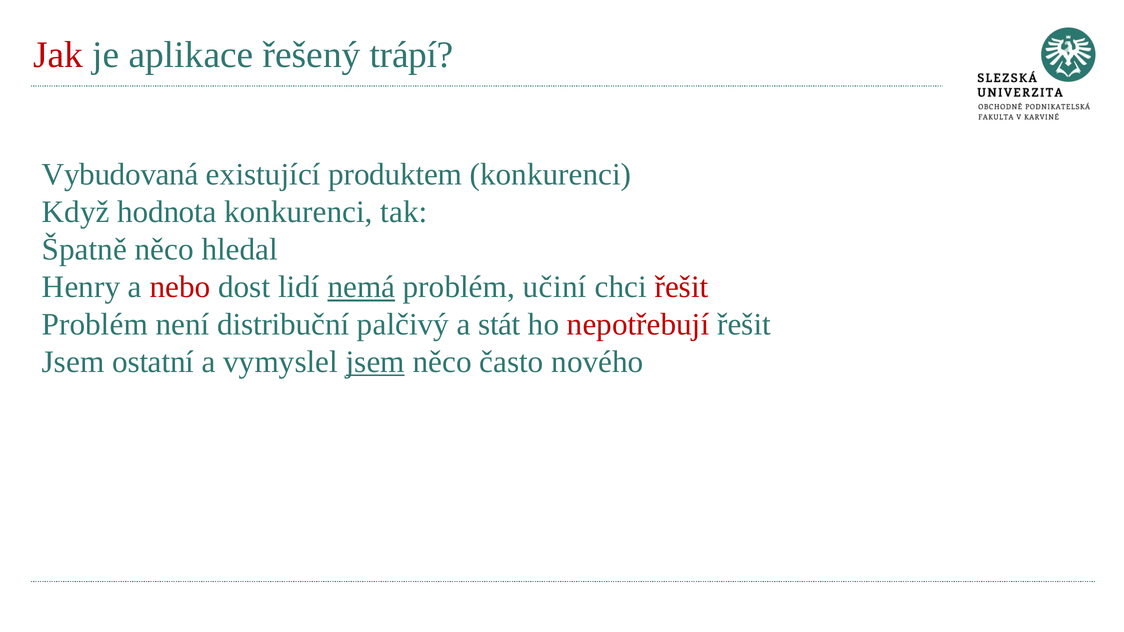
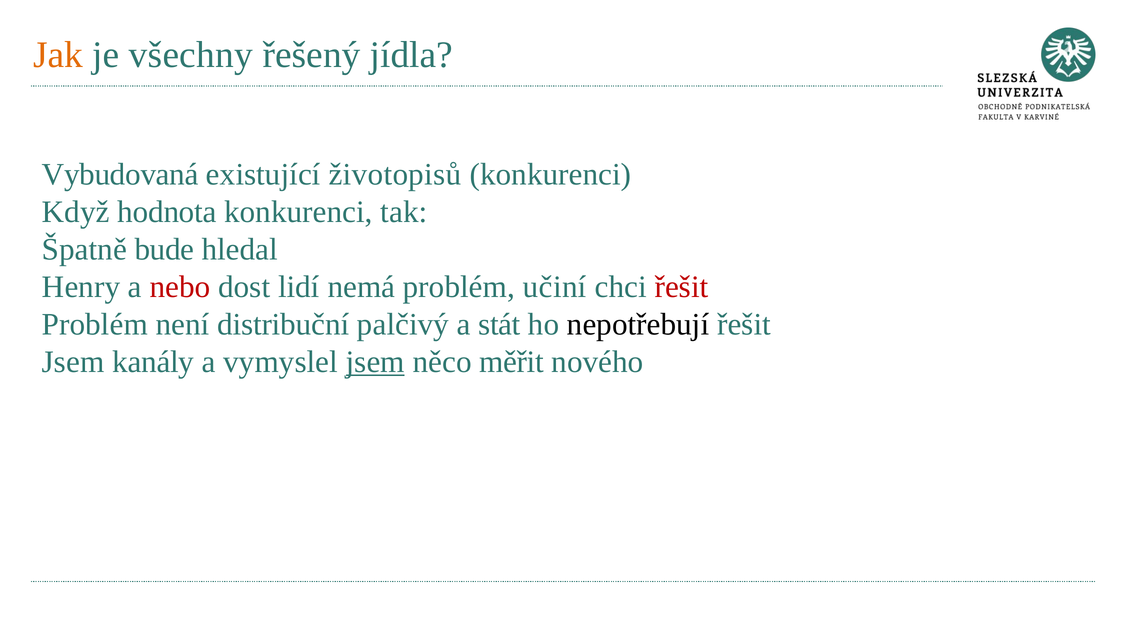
Jak colour: red -> orange (58, 55)
aplikace: aplikace -> všechny (191, 55)
trápí: trápí -> jídla (411, 55)
produktem: produktem -> životopisů (395, 175)
Špatně něco: něco -> bude (164, 250)
nemá underline: present -> none (361, 287)
nepotřebují colour: red -> black (638, 325)
ostatní: ostatní -> kanály (153, 362)
často: často -> měřit (512, 362)
